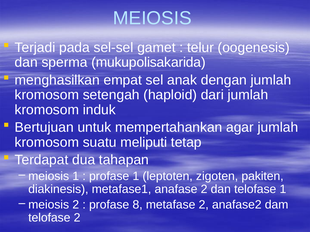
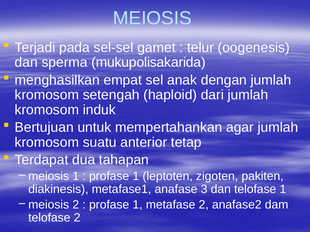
meliputi: meliputi -> anterior (144, 143)
anafase 2: 2 -> 3 (204, 190)
8: 8 -> 1 (138, 205)
